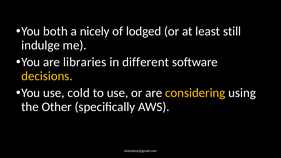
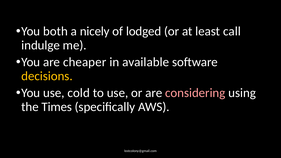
still: still -> call (232, 31)
libraries: libraries -> cheaper (85, 62)
different: different -> available (146, 62)
considering colour: yellow -> pink (195, 93)
Other: Other -> Times (57, 107)
